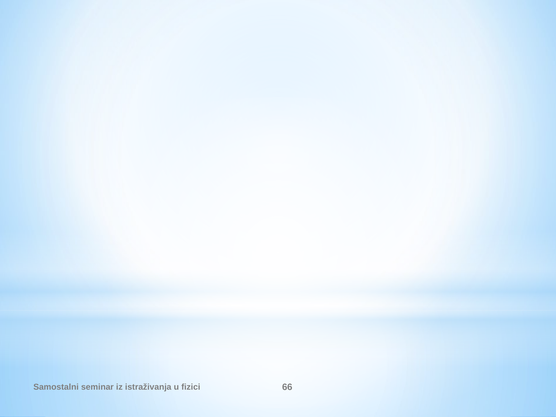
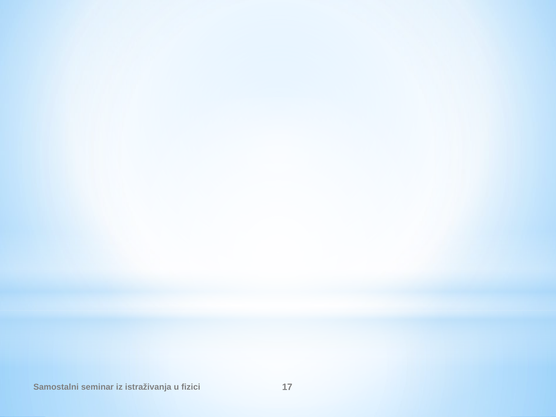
66: 66 -> 17 (287, 387)
